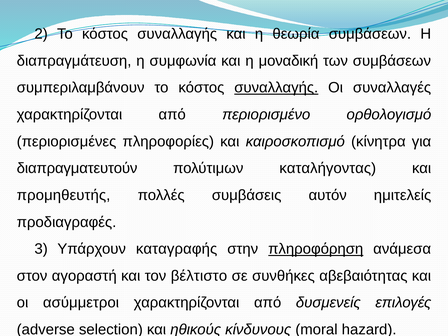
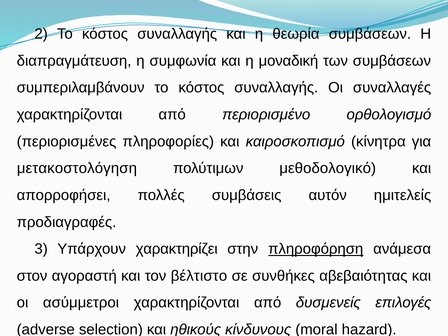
συναλλαγής underline: present -> none (276, 88)
διαπραγματευτούν: διαπραγματευτούν -> μετακοστολόγηση (77, 168)
καταλήγοντας: καταλήγοντας -> μεθοδολογικό (328, 168)
προμηθευτής: προμηθευτής -> απορροφήσει (64, 195)
καταγραφής: καταγραφής -> χαρακτηρίζει (177, 249)
